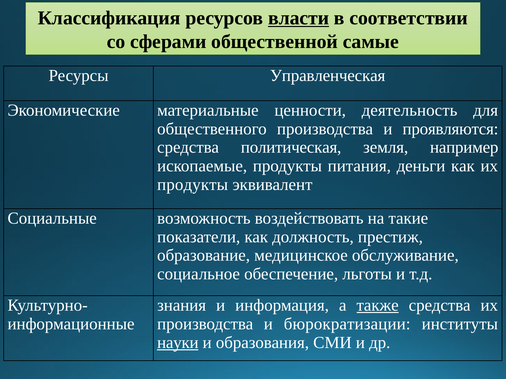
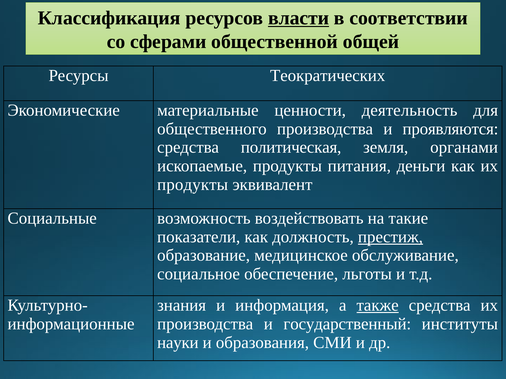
самые: самые -> общей (371, 42)
Управленческая: Управленческая -> Теократических (328, 76)
например: например -> органами (464, 148)
престиж underline: none -> present (390, 237)
бюрократизации: бюрократизации -> государственный (347, 324)
науки underline: present -> none (178, 343)
